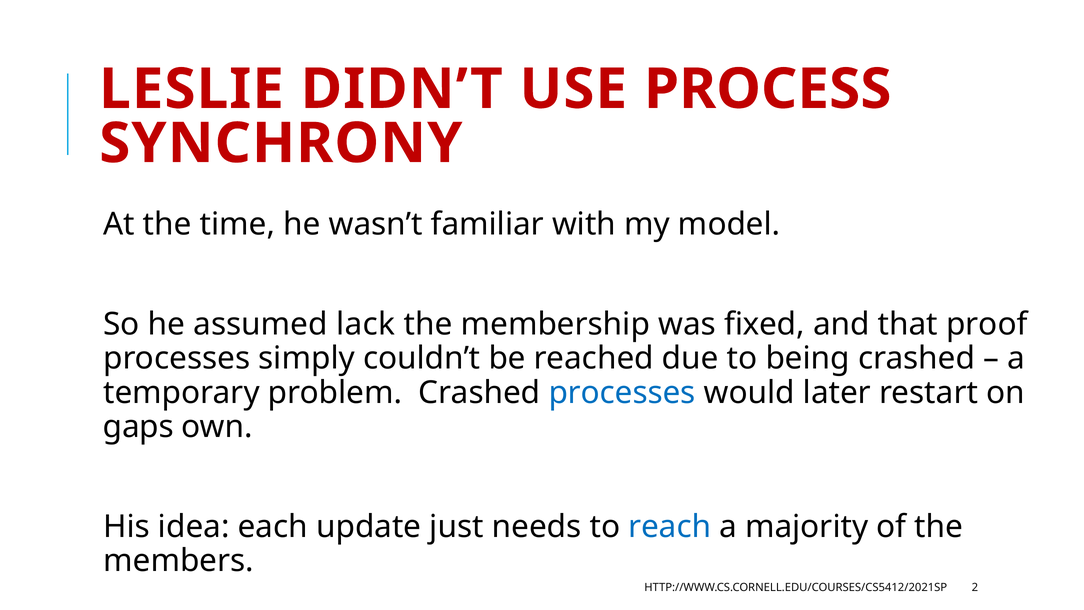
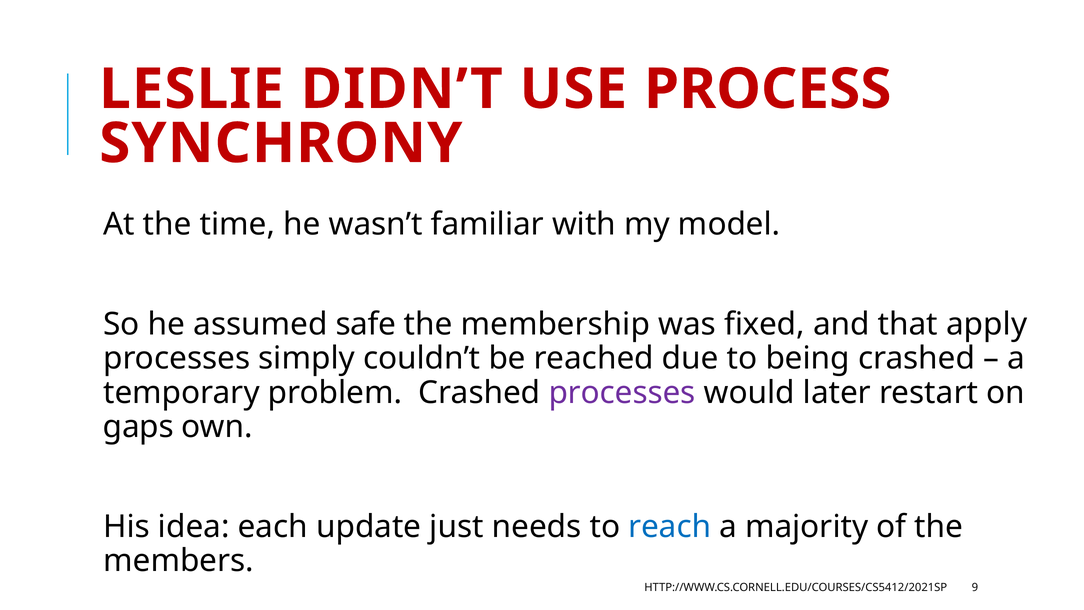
lack: lack -> safe (366, 324)
proof: proof -> apply (987, 324)
processes colour: blue -> purple (622, 392)
2: 2 -> 9 (975, 587)
